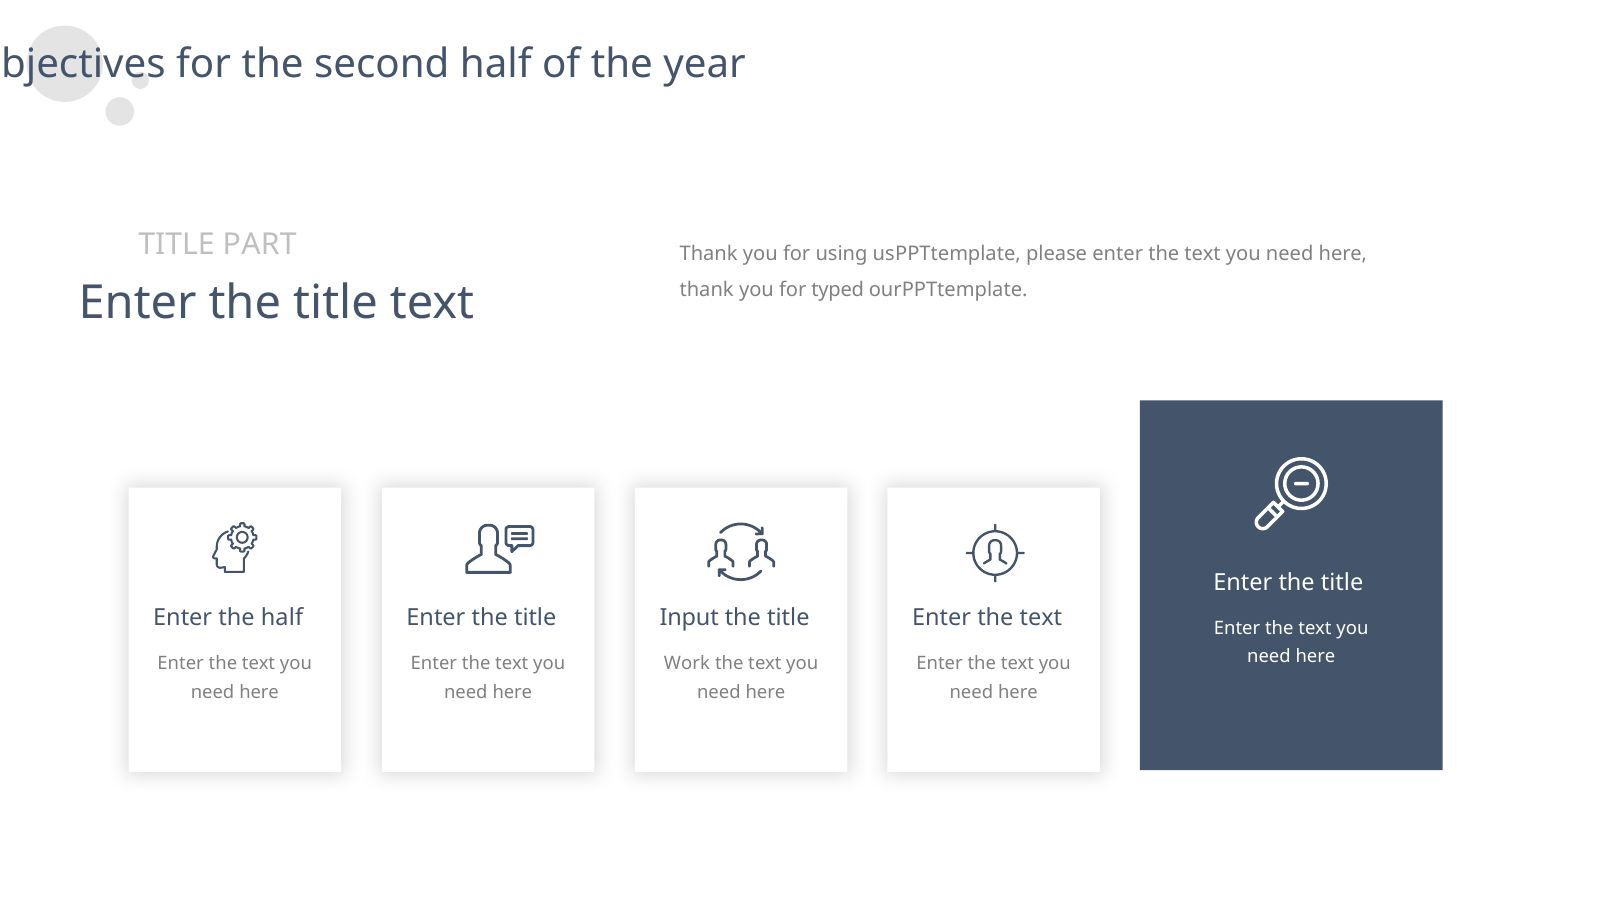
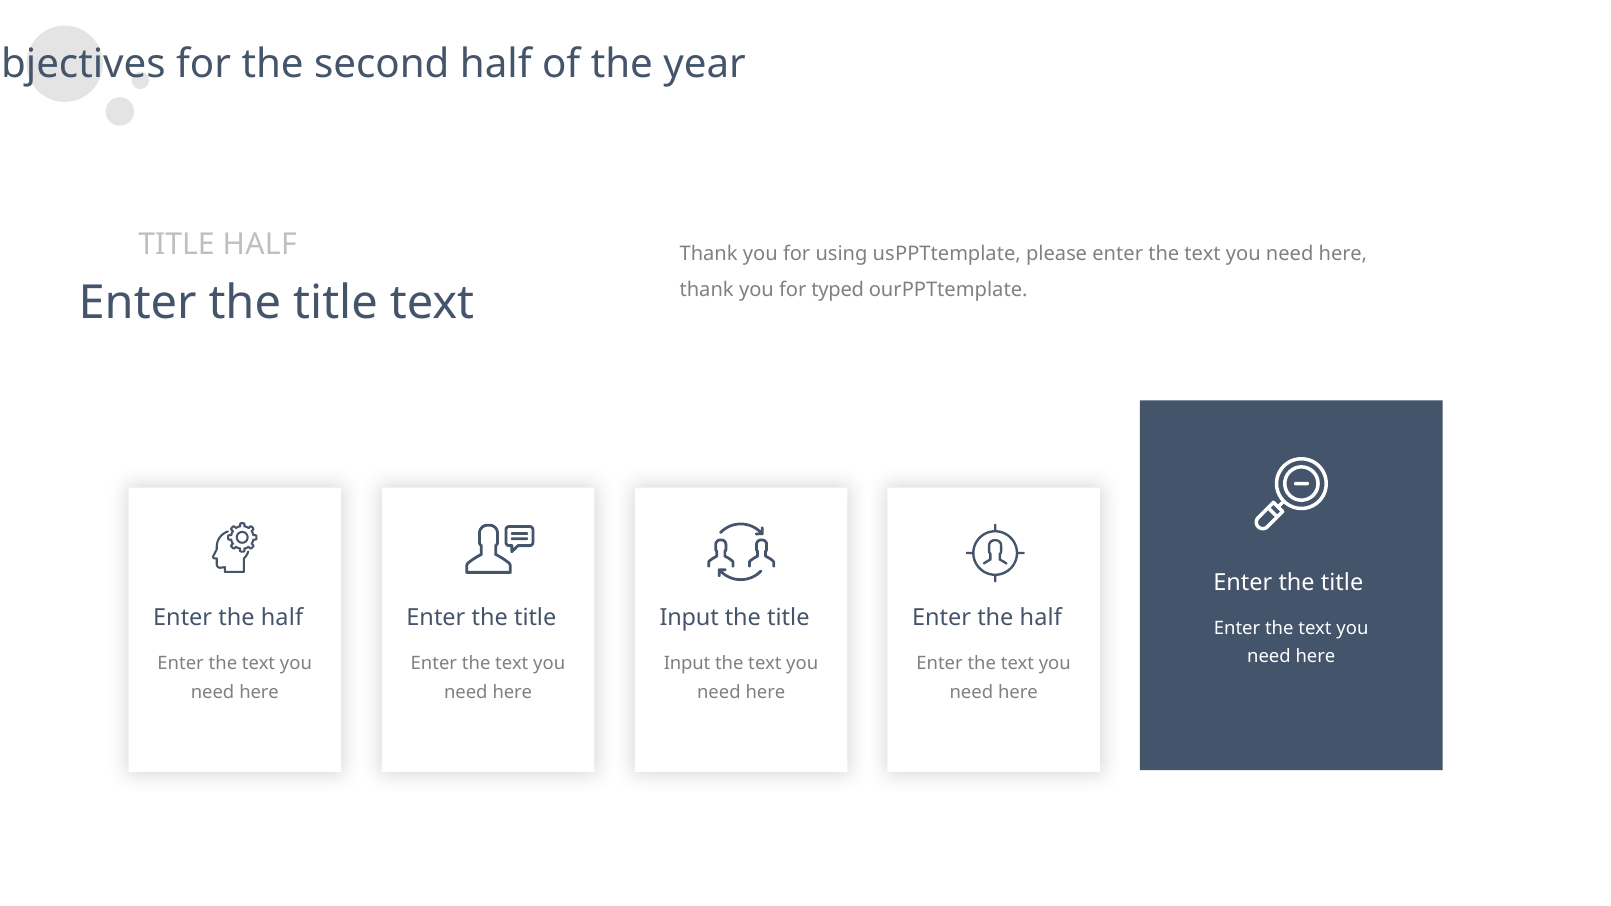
TITLE PART: PART -> HALF (260, 245)
text: text -> half (1041, 618)
Work: Work -> Input (687, 664)
